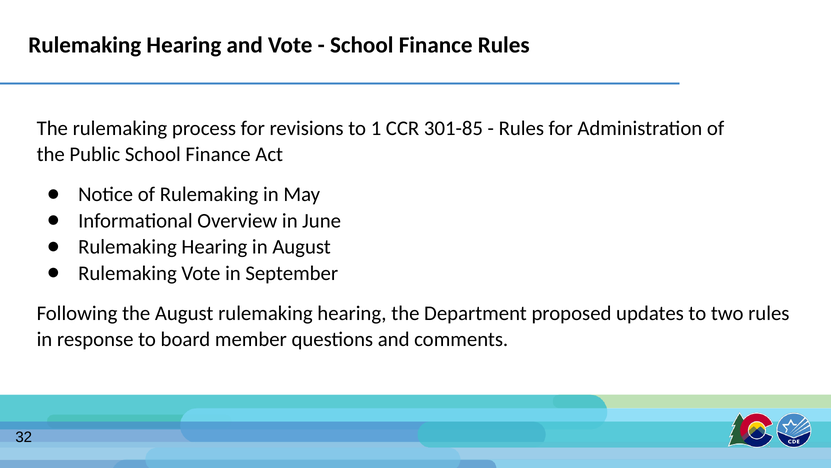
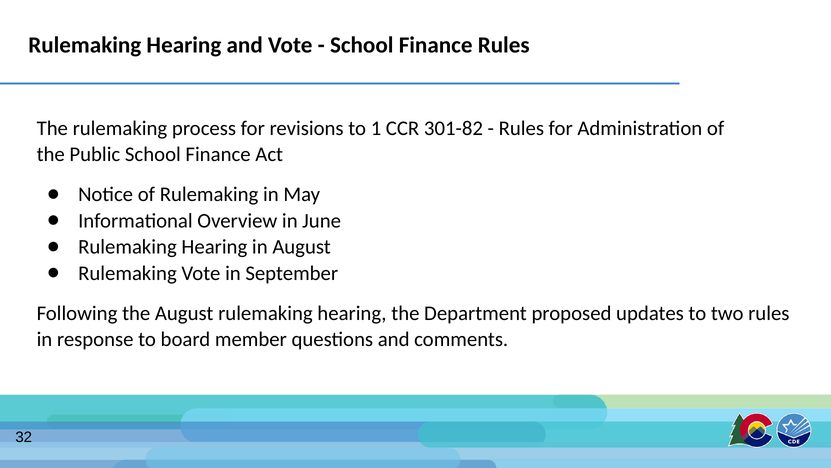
301-85: 301-85 -> 301-82 (453, 128)
